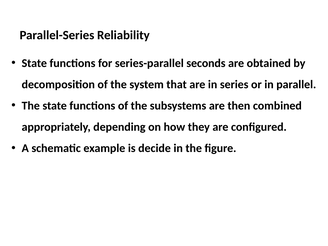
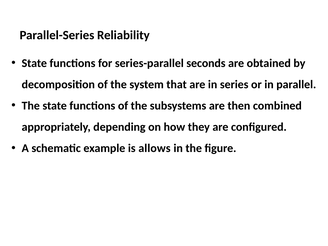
decide: decide -> allows (154, 148)
